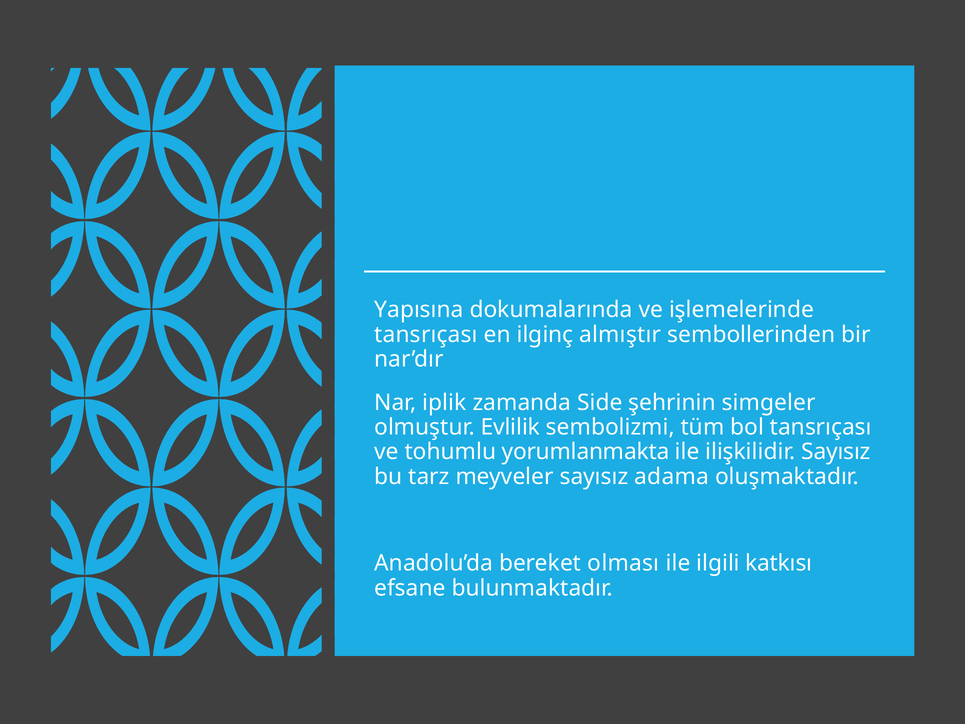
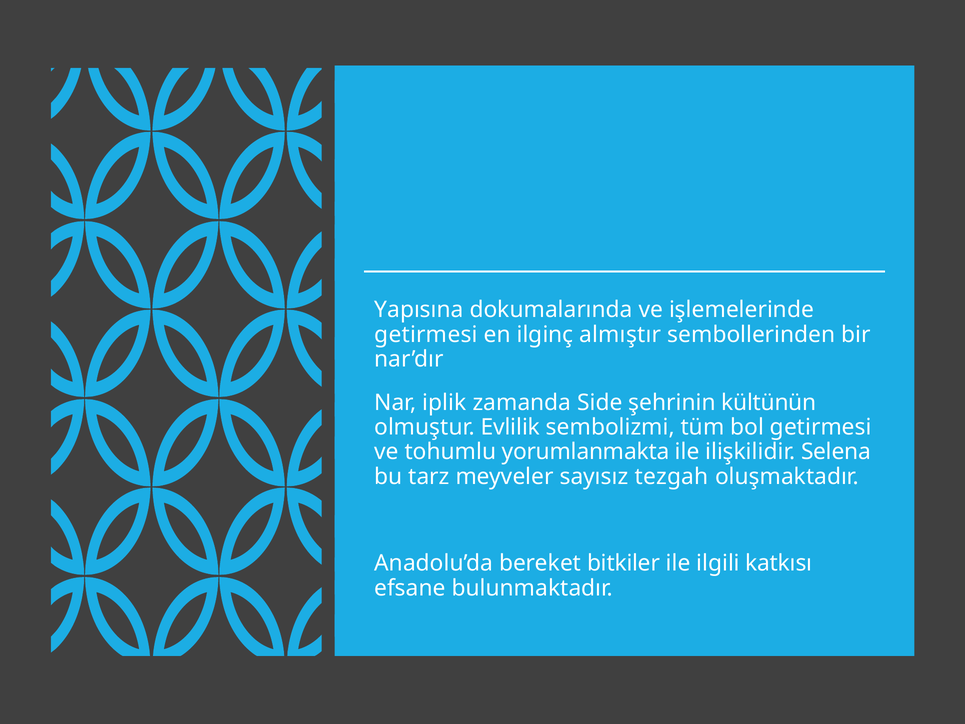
tansrıçası: tansrıçası -> getirmesi (426, 334)
simgeler: simgeler -> kültünün (769, 402)
bol tansrıçası: tansrıçası -> getirmesi (821, 427)
ilişkilidir Sayısız: Sayısız -> Selena (836, 452)
adama: adama -> tezgah (672, 476)
olması: olması -> bitkiler (624, 563)
